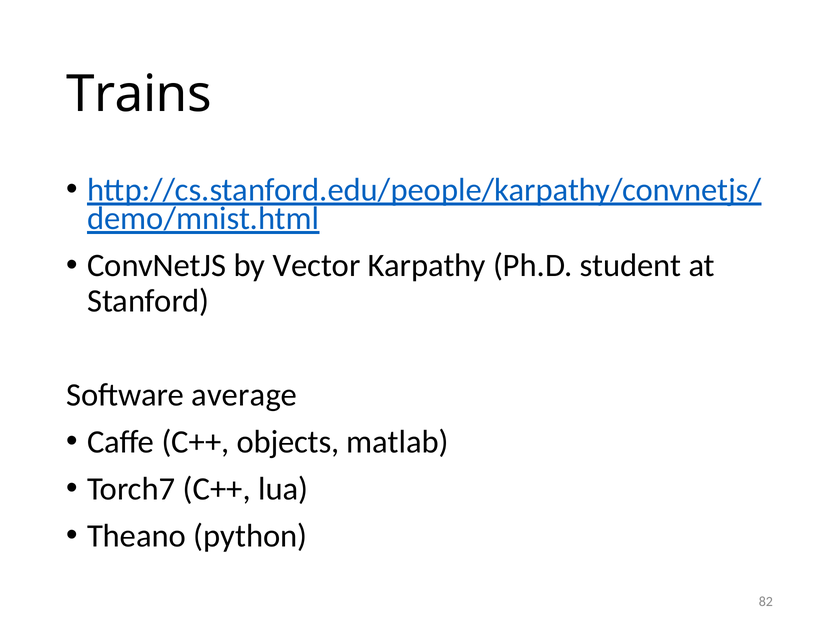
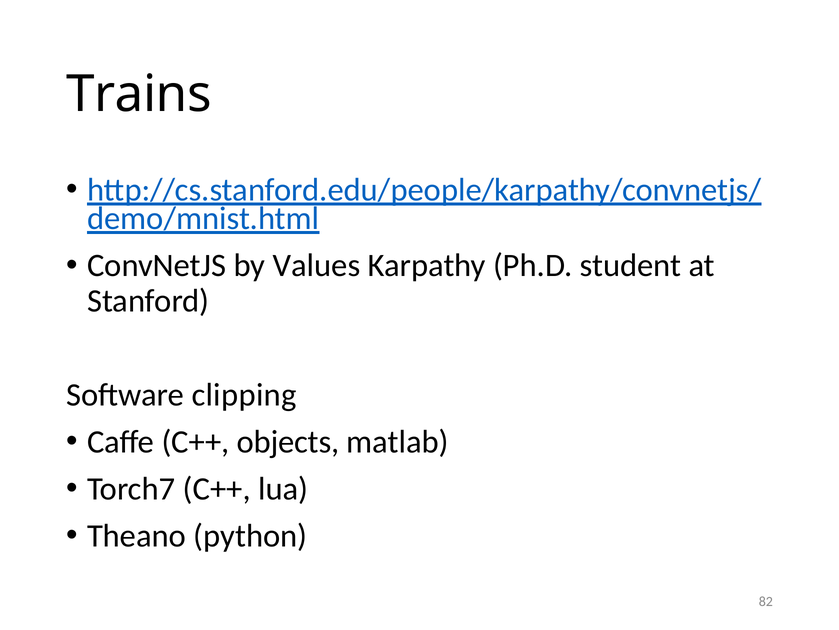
Vector: Vector -> Values (316, 265)
average: average -> clipping (244, 394)
